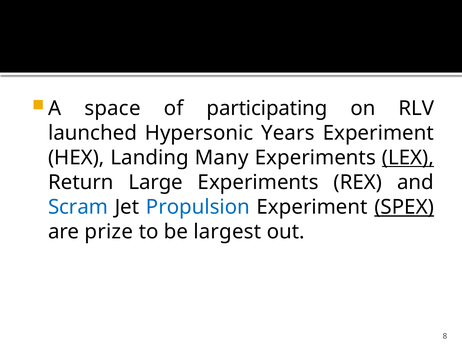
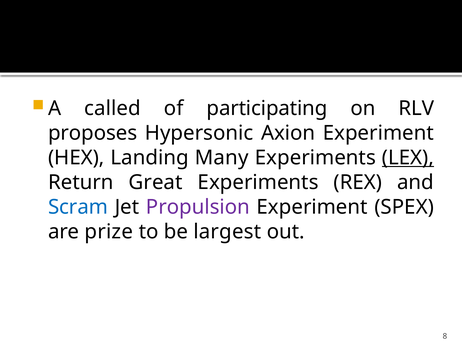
space: space -> called (113, 108)
launched: launched -> proposes (93, 133)
Years: Years -> Axion (288, 133)
Large: Large -> Great (156, 182)
Propulsion colour: blue -> purple (198, 207)
SPEX underline: present -> none (404, 207)
